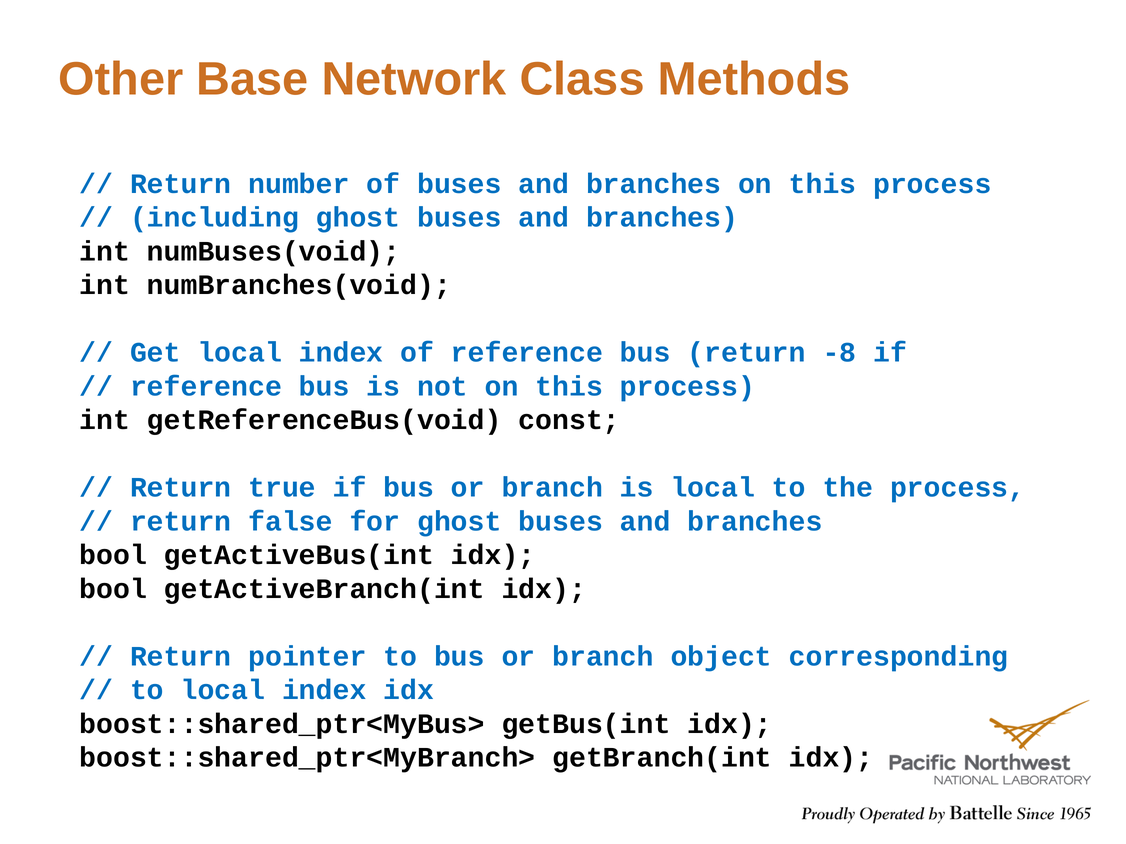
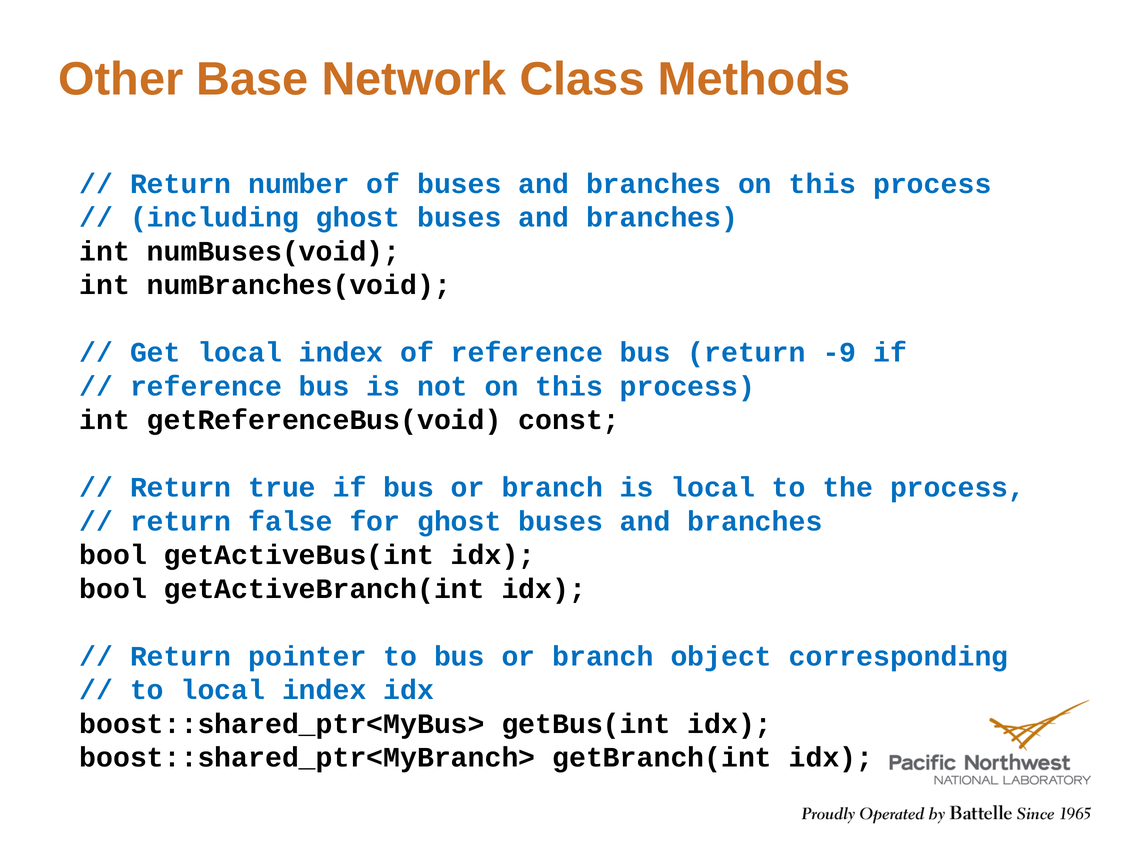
-8: -8 -> -9 (839, 353)
